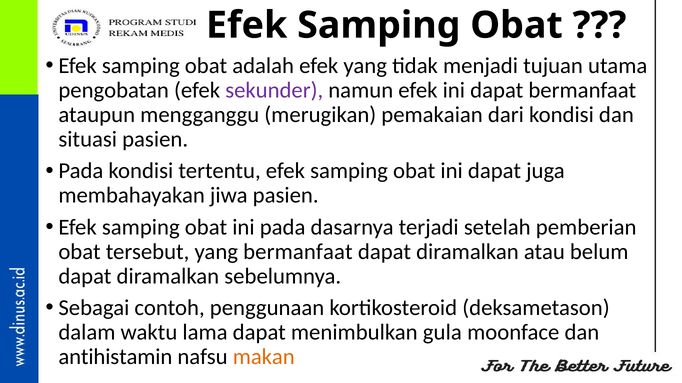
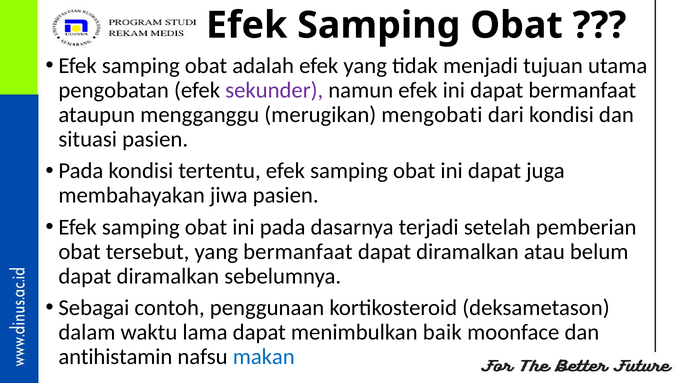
pemakaian: pemakaian -> mengobati (432, 115)
gula: gula -> baik (442, 333)
makan colour: orange -> blue (264, 357)
